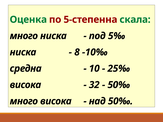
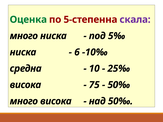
скала colour: green -> purple (135, 20)
8: 8 -> 6 (77, 52)
32: 32 -> 75 (94, 85)
